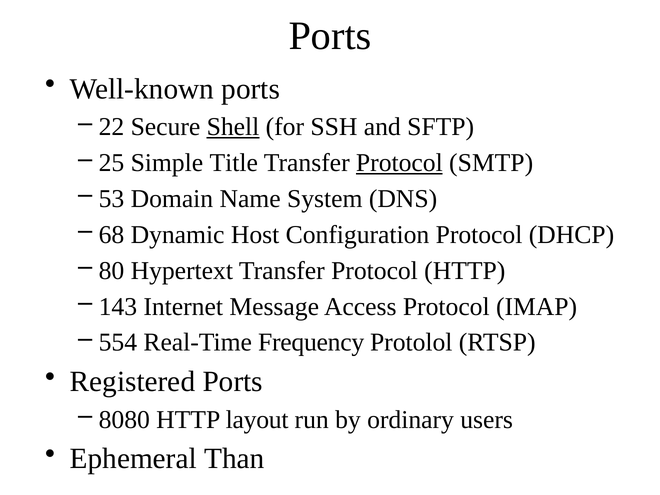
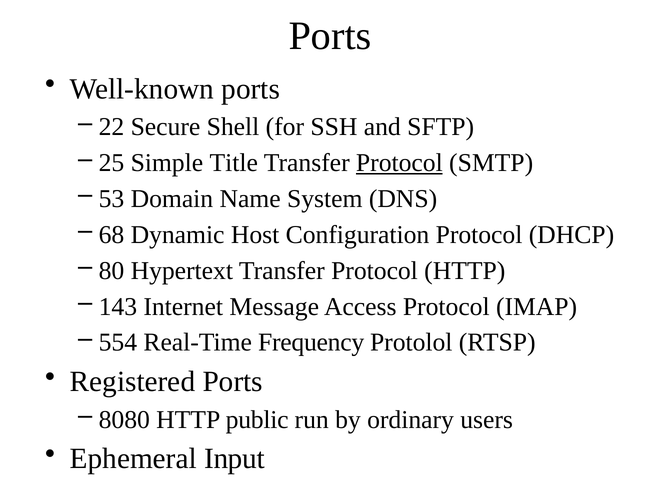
Shell underline: present -> none (233, 127)
layout: layout -> public (257, 420)
Than: Than -> Input (234, 459)
